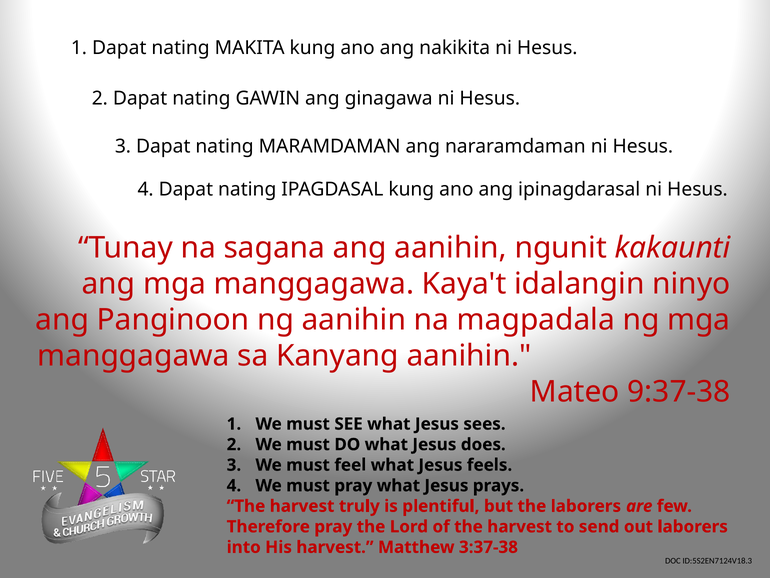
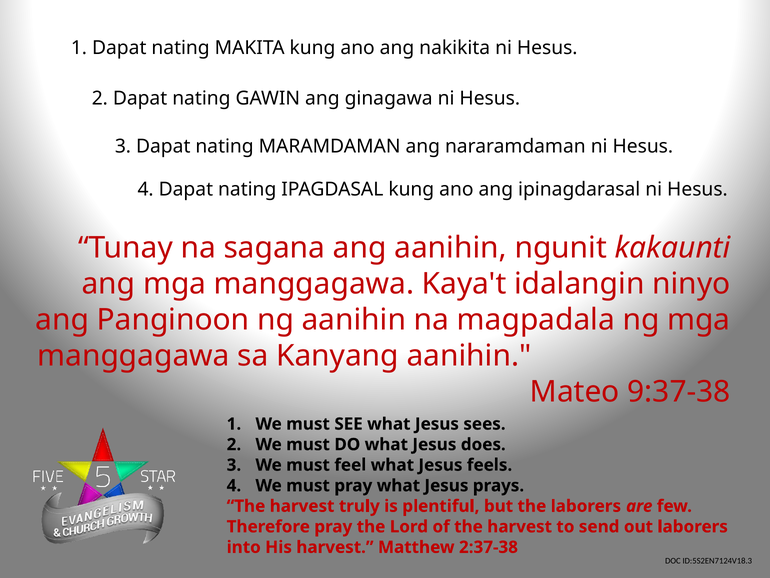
3:37-38: 3:37-38 -> 2:37-38 (488, 547)
